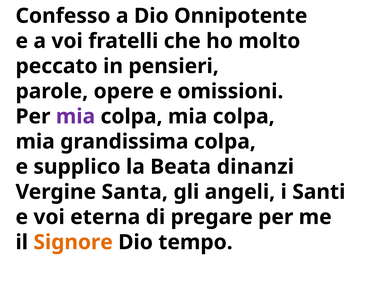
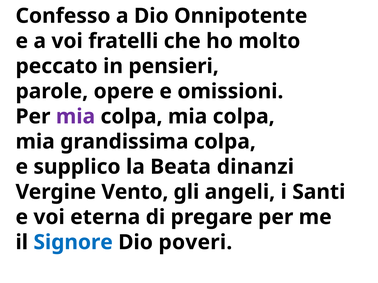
Santa: Santa -> Vento (135, 192)
Signore colour: orange -> blue (73, 243)
tempo: tempo -> poveri (195, 243)
